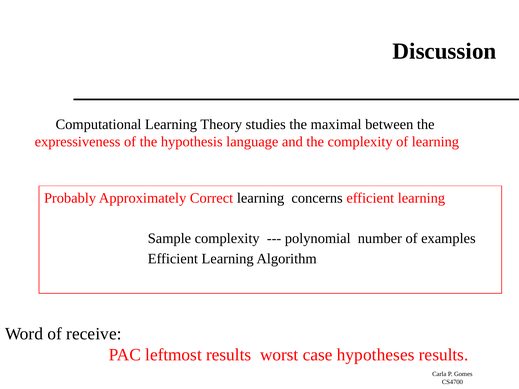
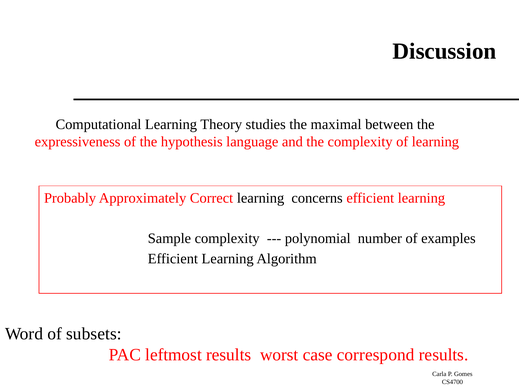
receive: receive -> subsets (94, 334)
hypotheses: hypotheses -> correspond (376, 355)
